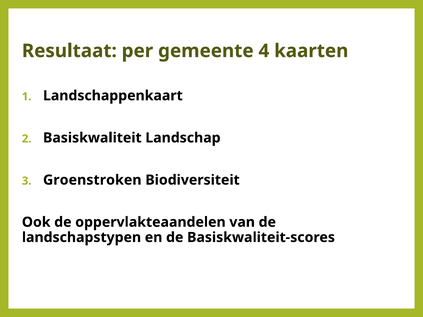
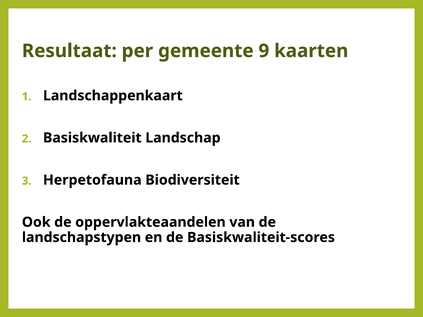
4: 4 -> 9 (264, 51)
Groenstroken: Groenstroken -> Herpetofauna (92, 180)
